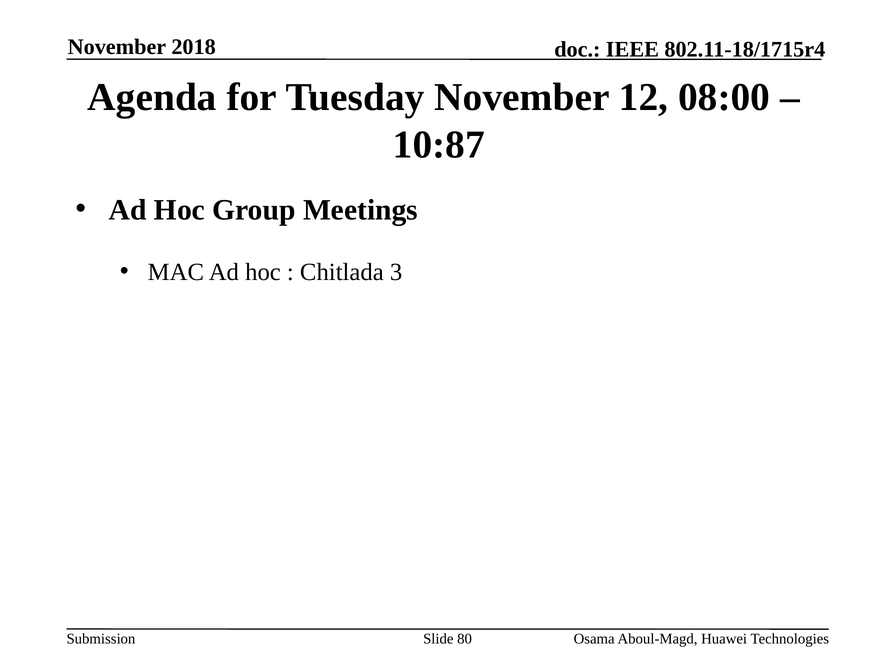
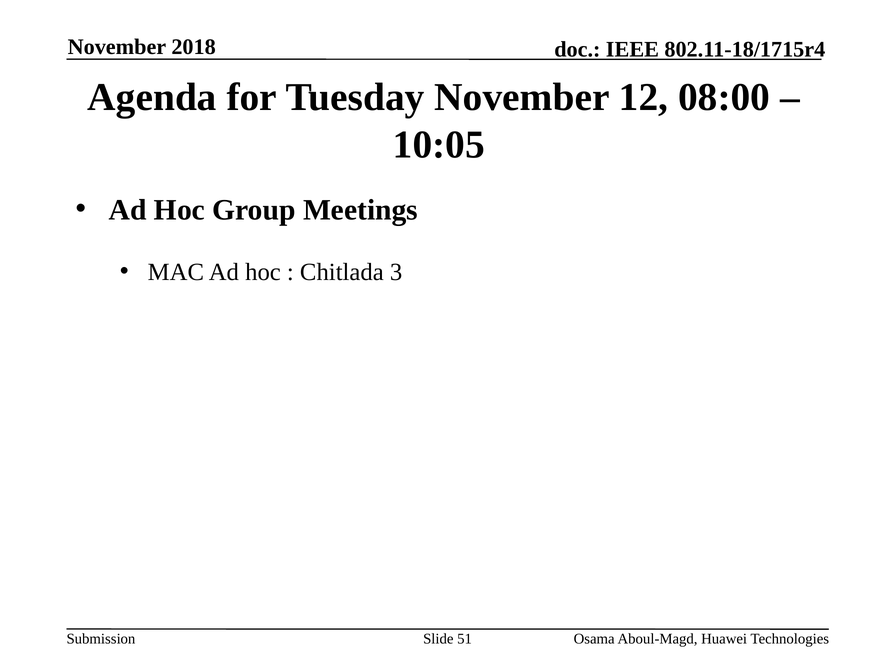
10:87: 10:87 -> 10:05 (439, 145)
80: 80 -> 51 (465, 639)
